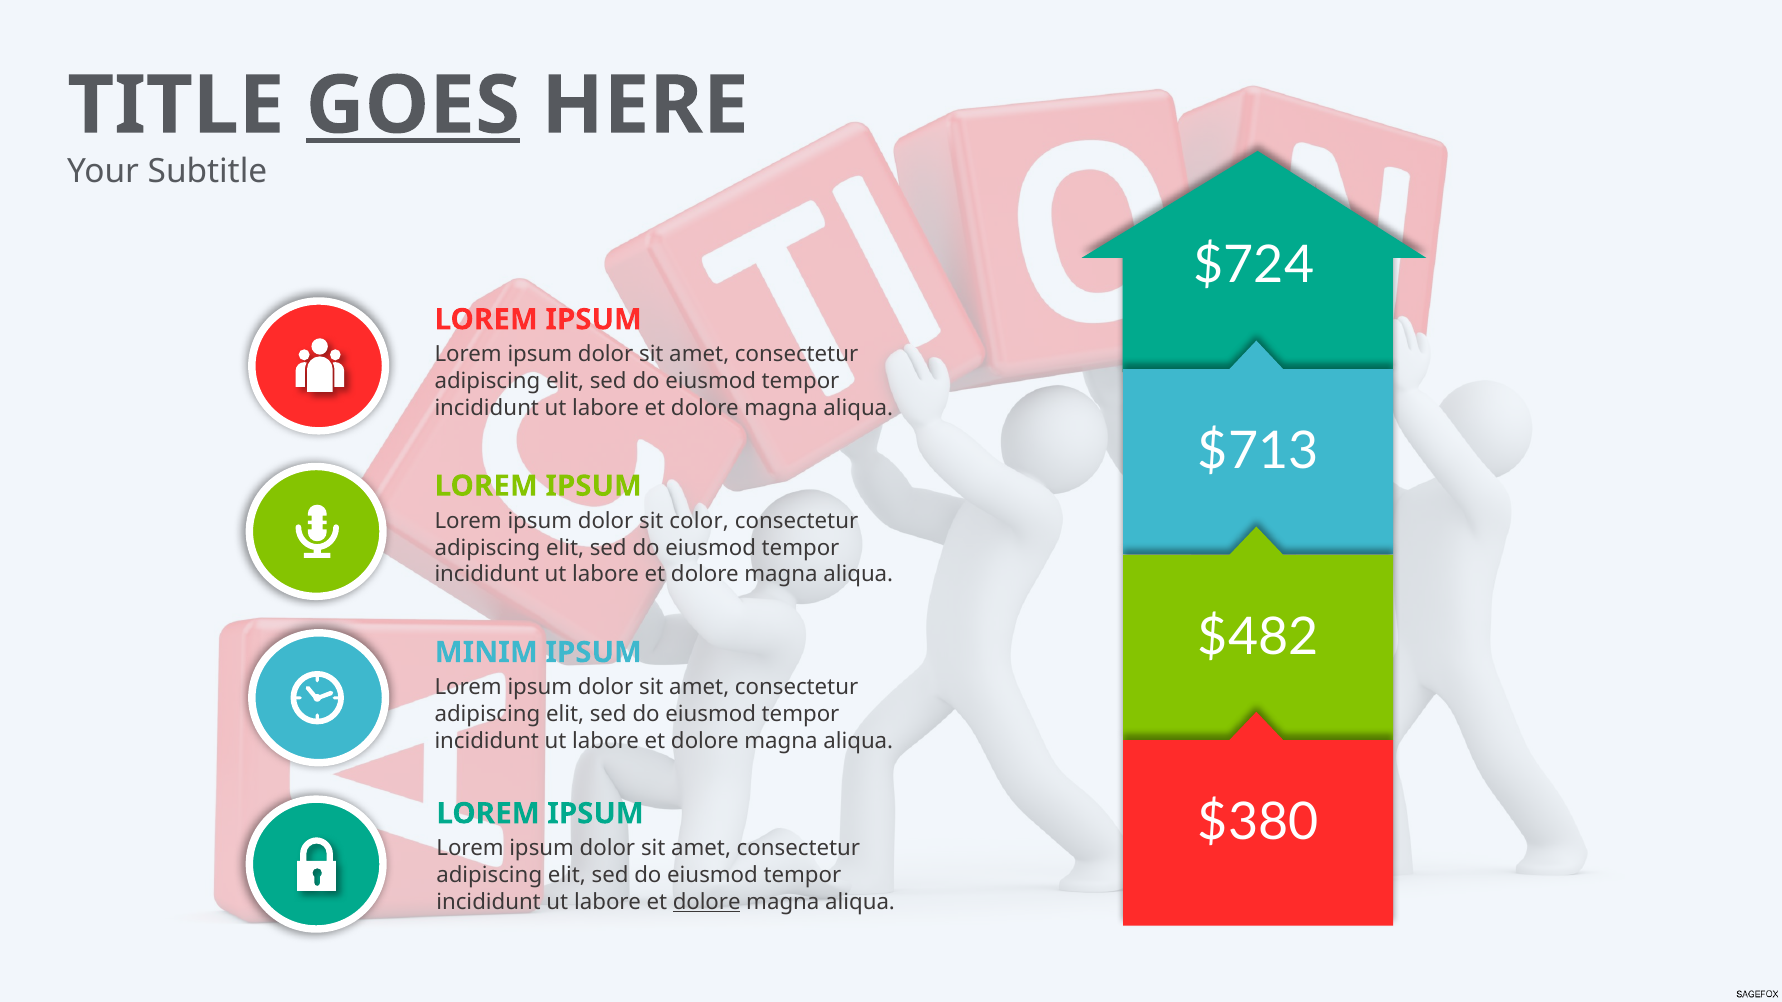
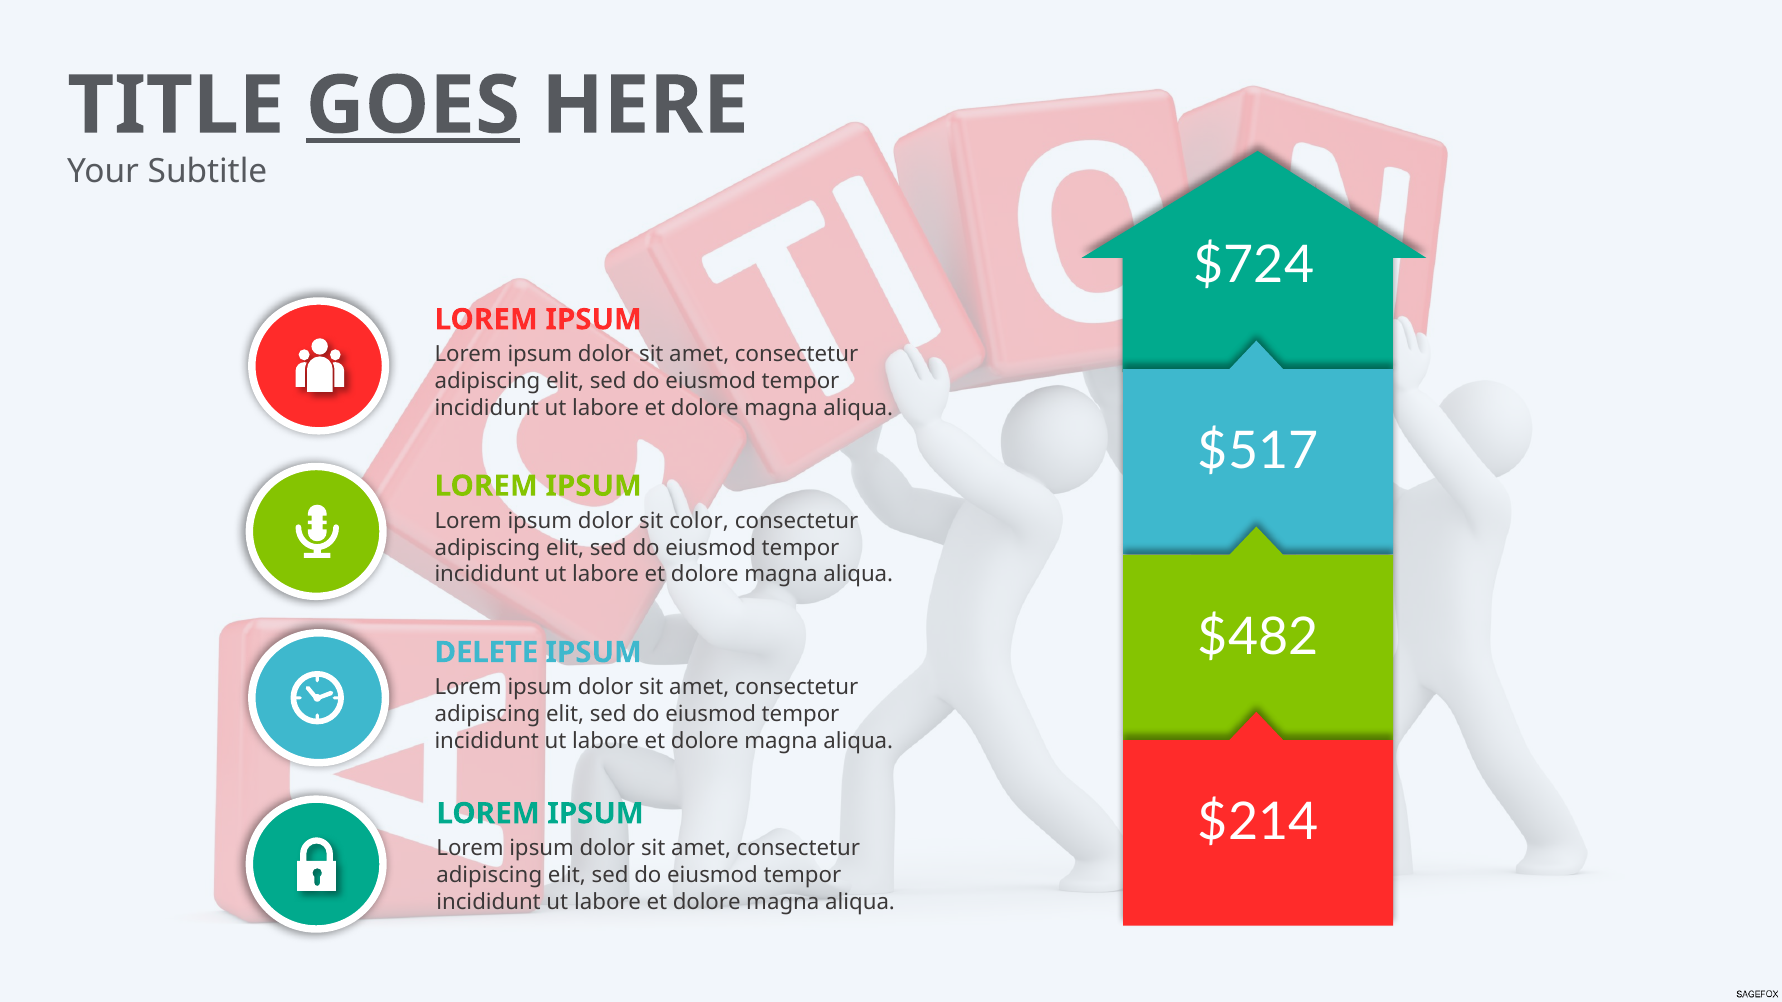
$713: $713 -> $517 (1258, 451)
MINIM: MINIM -> DELETE (486, 653)
$380: $380 -> $214 (1258, 823)
dolore underline: present -> none (707, 902)
